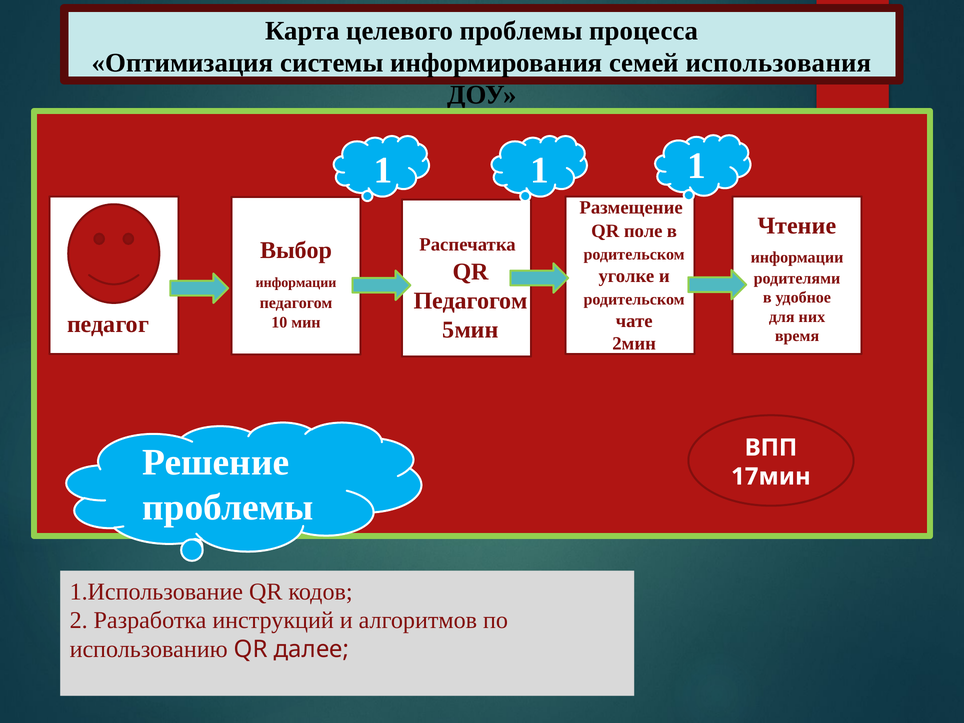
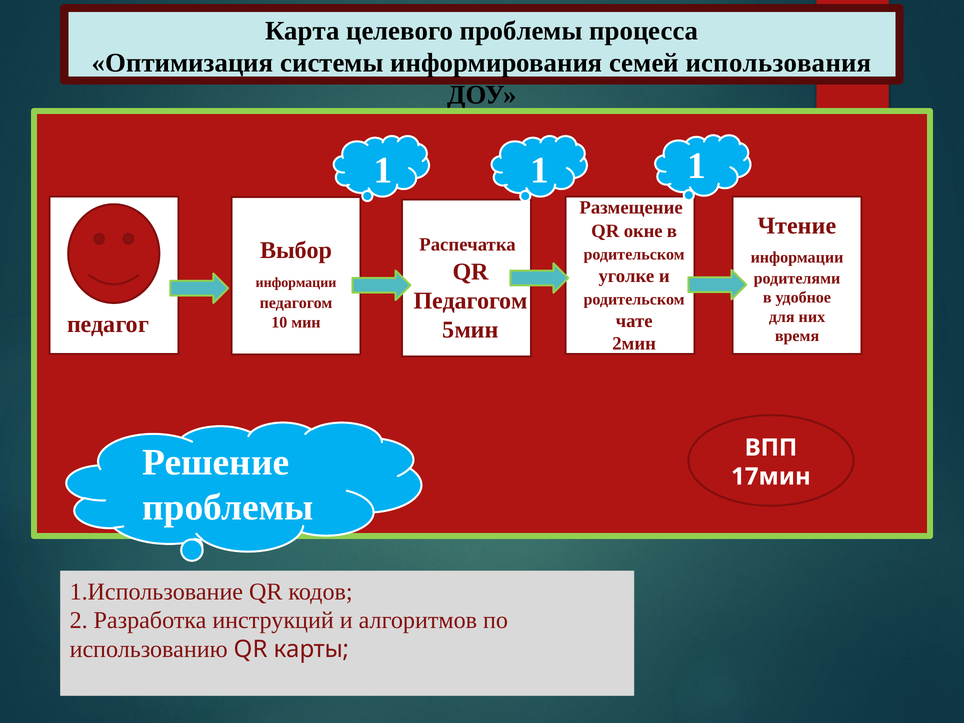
поле: поле -> окне (643, 231)
далее: далее -> карты (312, 649)
